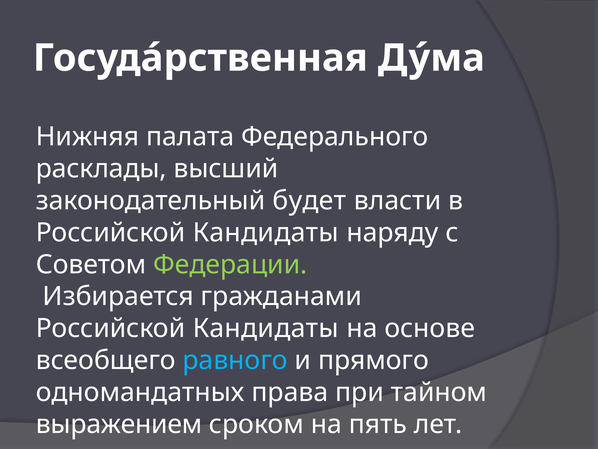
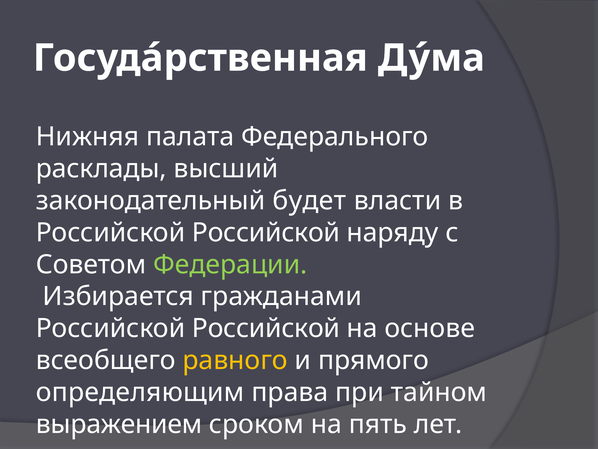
Кандидаты: Кандидаты -> Российской (266, 232)
Кандидаты: Кандидаты -> Российской (266, 328)
равного colour: light blue -> yellow (235, 360)
одномандатных: одномандатных -> определяющим (140, 392)
